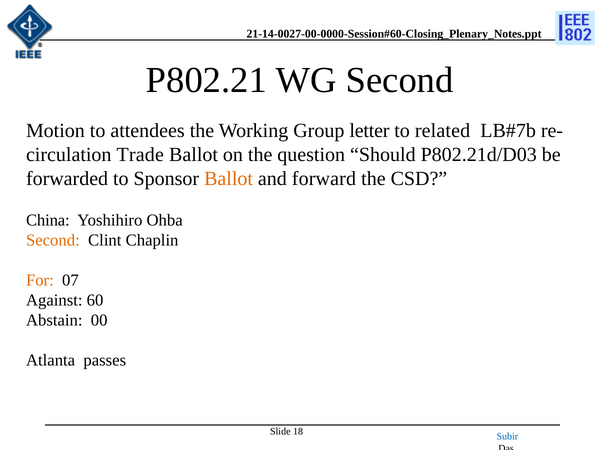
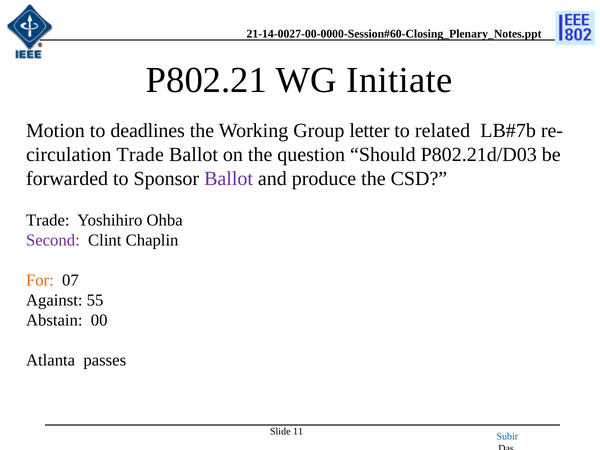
WG Second: Second -> Initiate (400, 80)
attendees: attendees -> deadlines (148, 131)
Ballot colour: orange -> purple (229, 179)
forward: forward -> produce (324, 179)
China: China -> Trade (48, 220)
Second colour: orange -> purple (53, 240)
60: 60 -> 55 (95, 300)
18: 18 -> 11 (298, 432)
